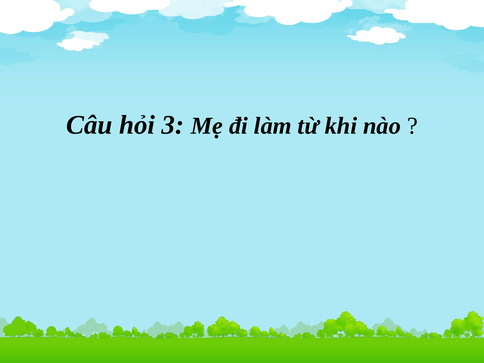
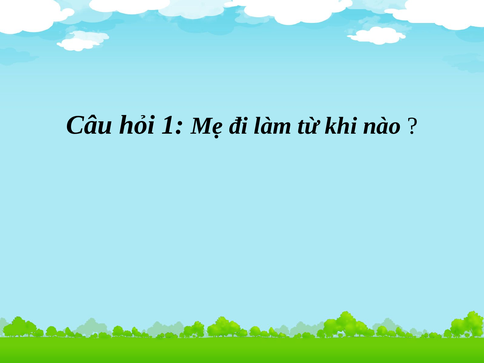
3: 3 -> 1 (173, 125)
